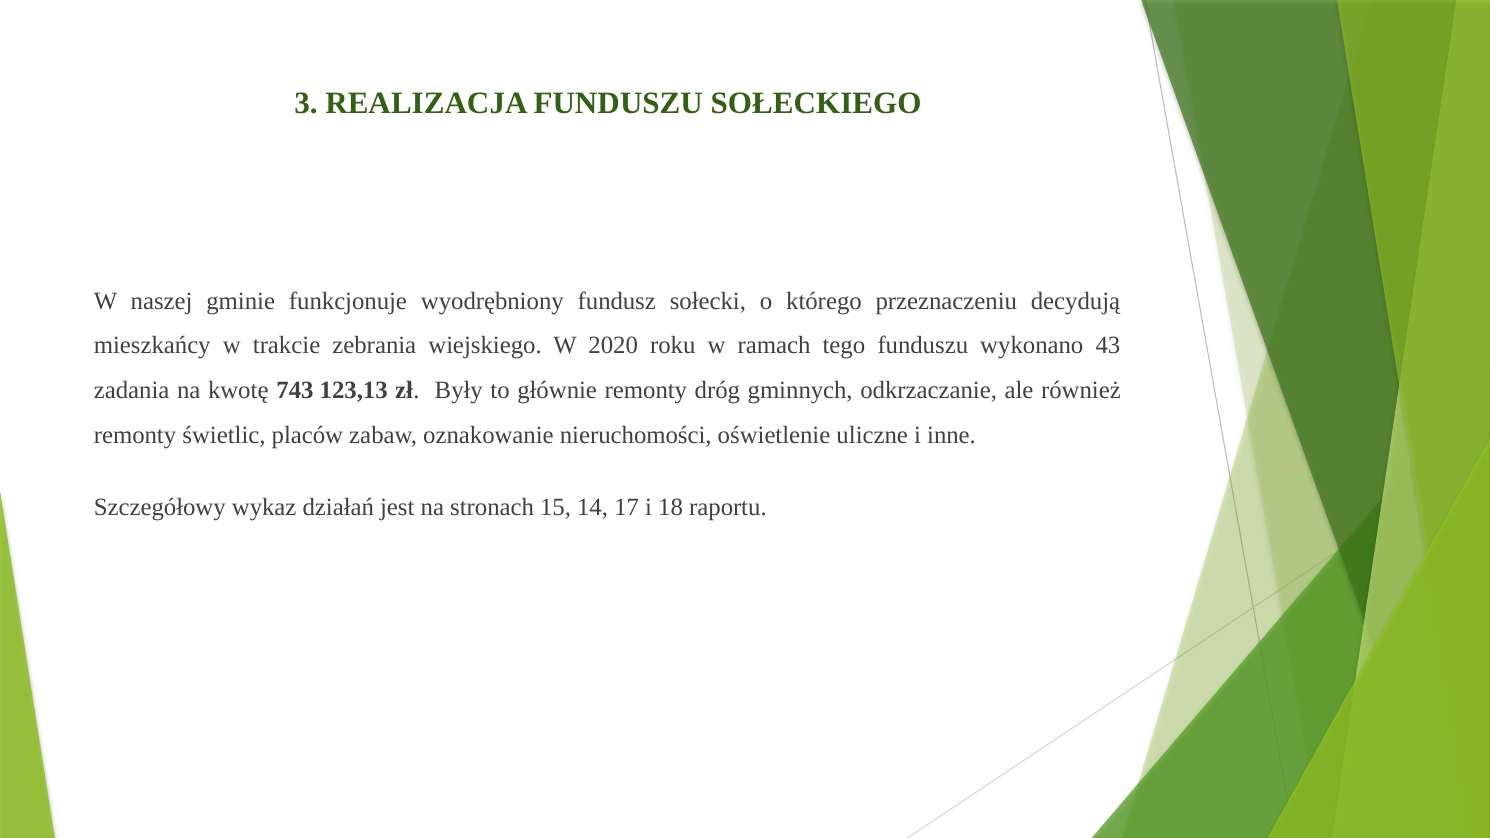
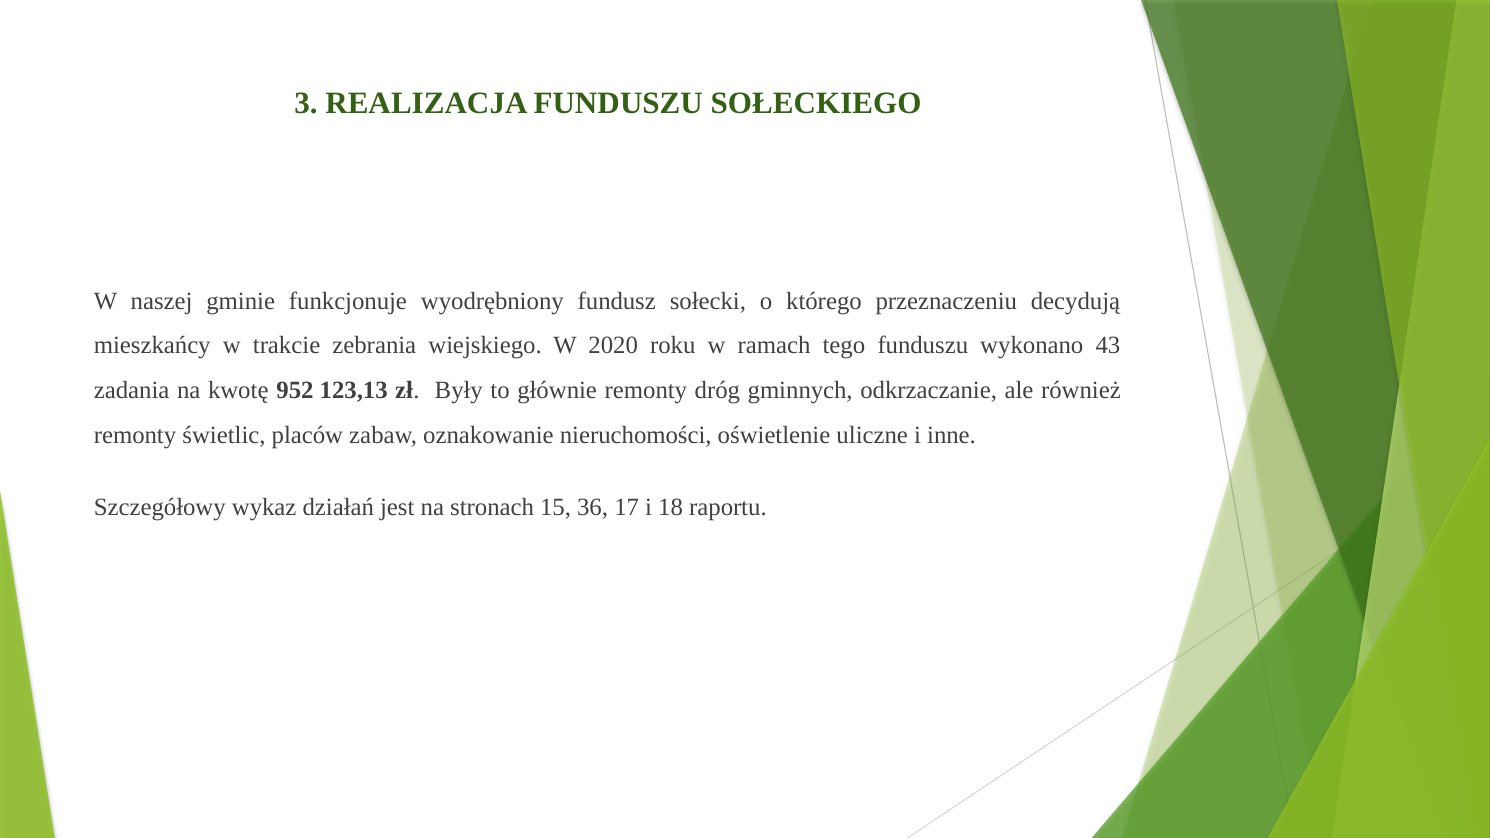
743: 743 -> 952 (295, 390)
14: 14 -> 36 (593, 508)
